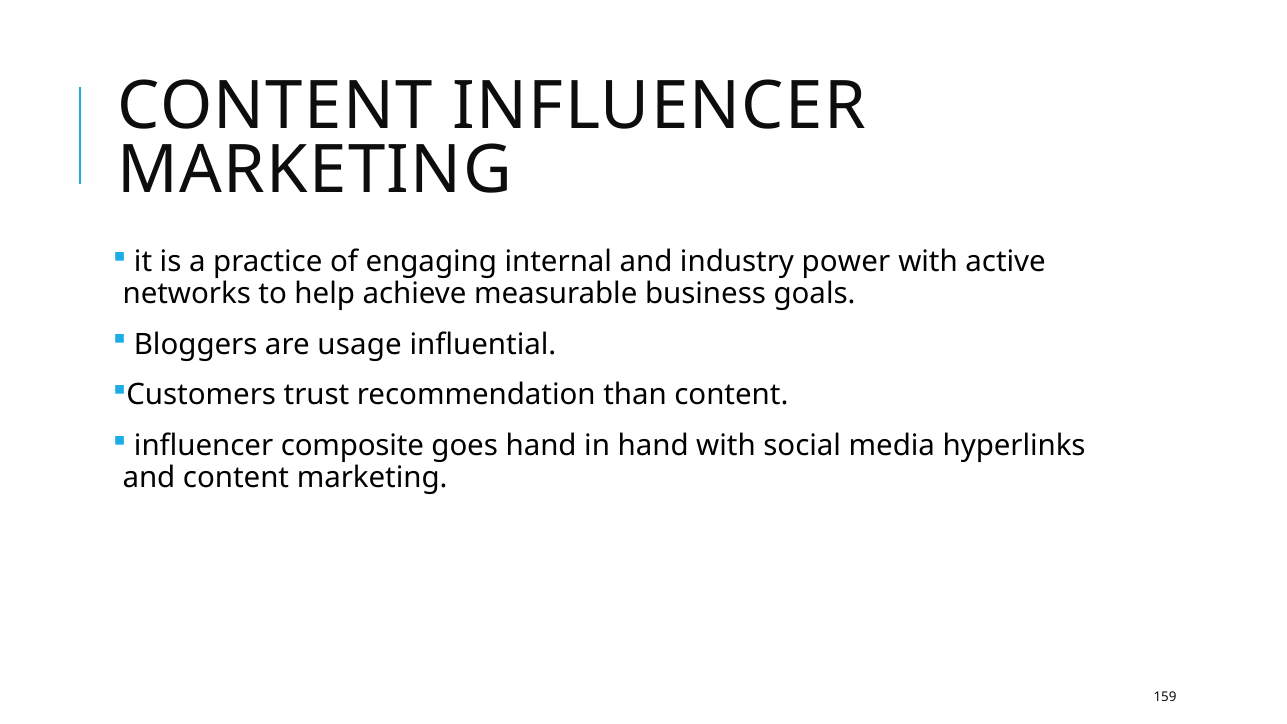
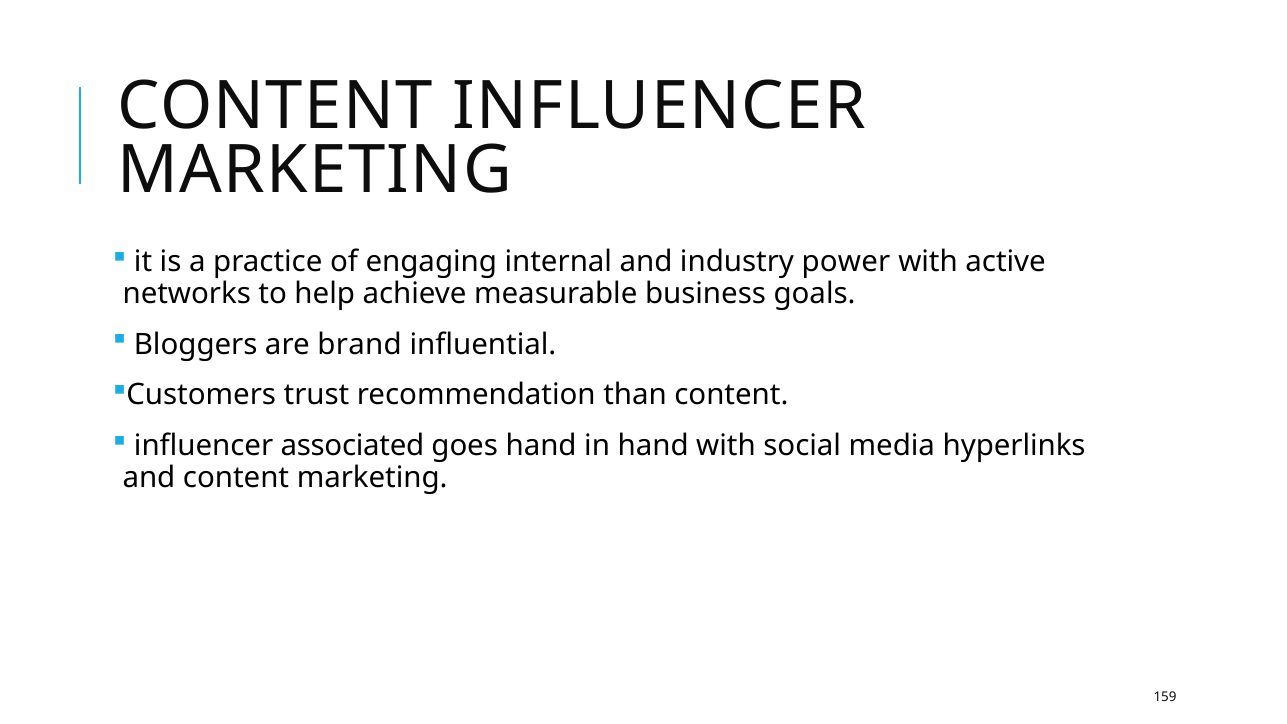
usage: usage -> brand (360, 344)
composite: composite -> associated (352, 446)
